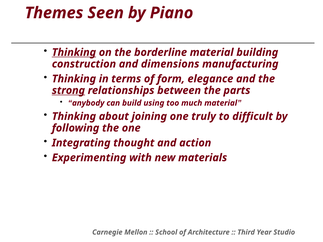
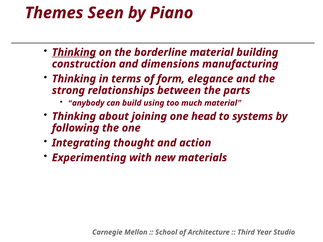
strong underline: present -> none (68, 90)
truly: truly -> head (204, 117)
difficult: difficult -> systems (253, 117)
